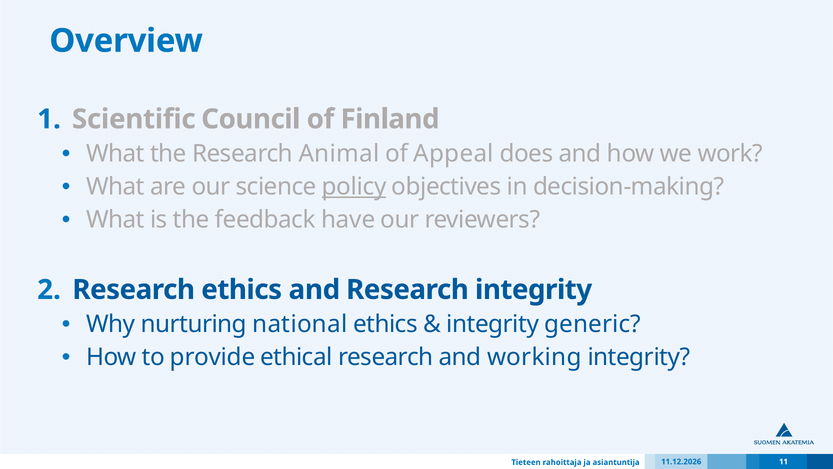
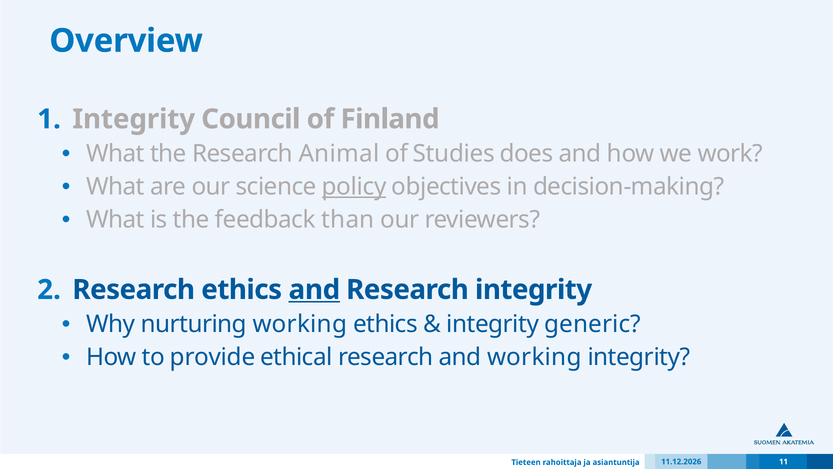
Scientific: Scientific -> Integrity (134, 119)
Appeal: Appeal -> Studies (454, 154)
have: have -> than (348, 219)
and underline: none -> present (314, 289)
nurturing national: national -> working (300, 324)
